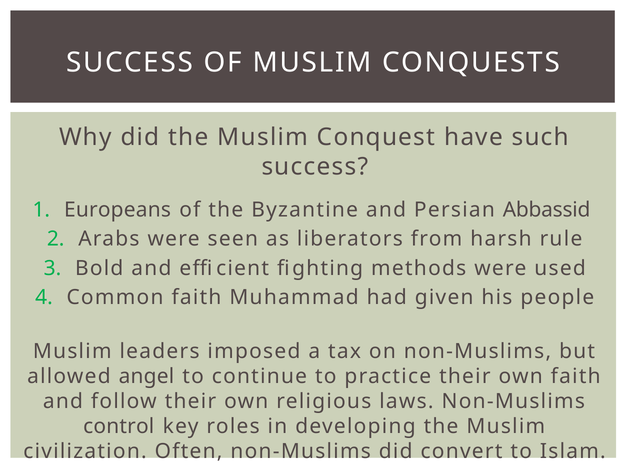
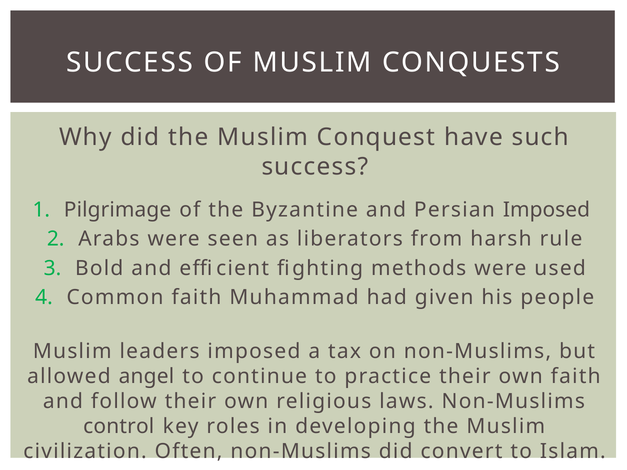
Europeans: Europeans -> Pilgrimage (118, 210)
Persian Abbassid: Abbassid -> Imposed (546, 210)
